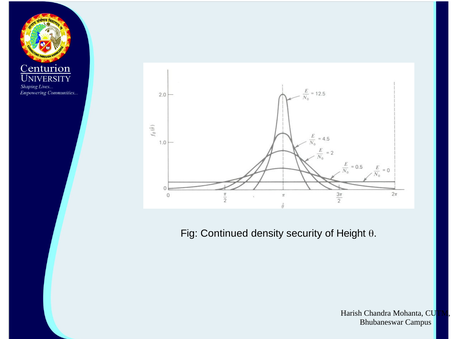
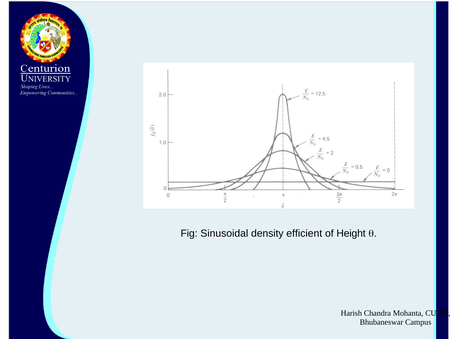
Continued: Continued -> Sinusoidal (224, 233)
security: security -> efficient (304, 233)
